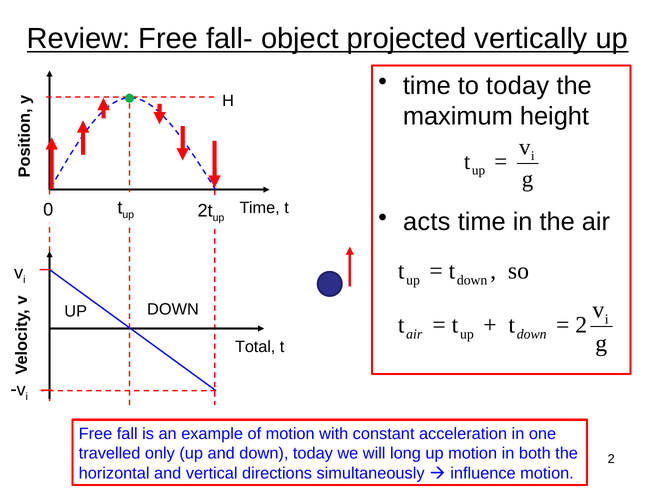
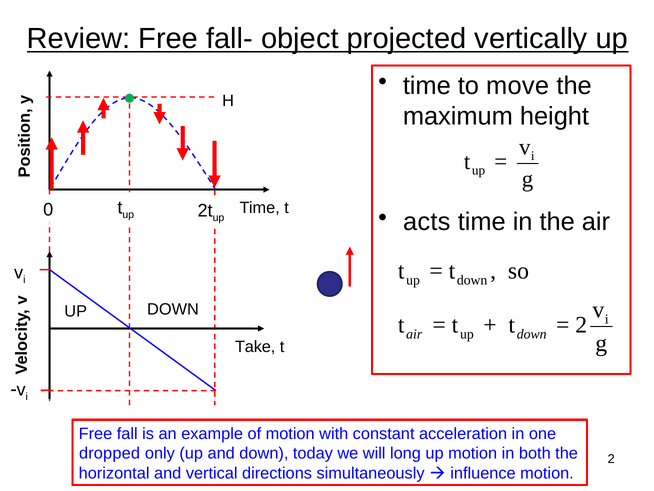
to today: today -> move (518, 86)
Total: Total -> Take (255, 347)
travelled: travelled -> dropped (109, 453)
